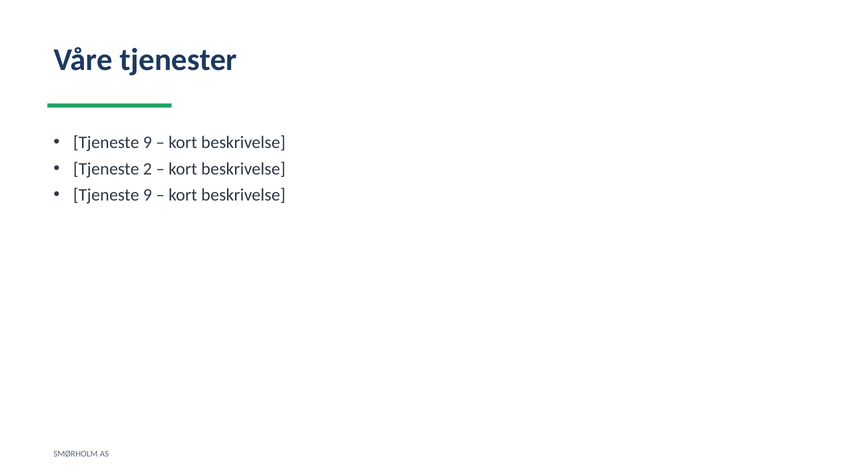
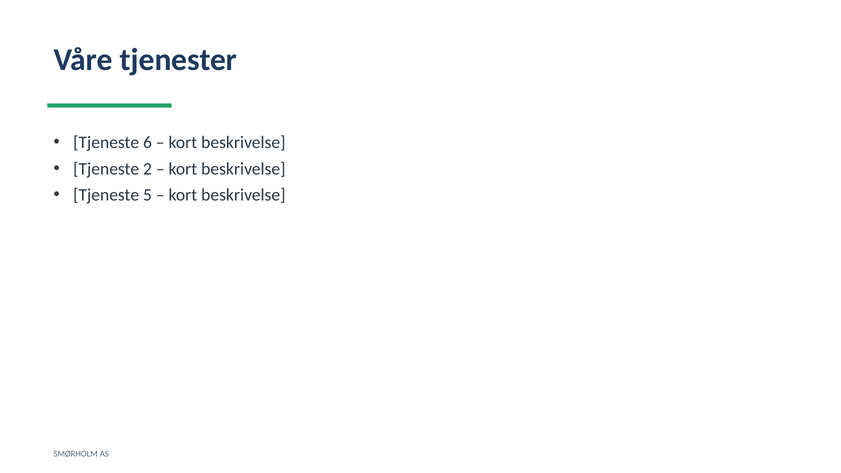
9: 9 -> 6 (147, 142)
9: 9 -> 5 (147, 195)
